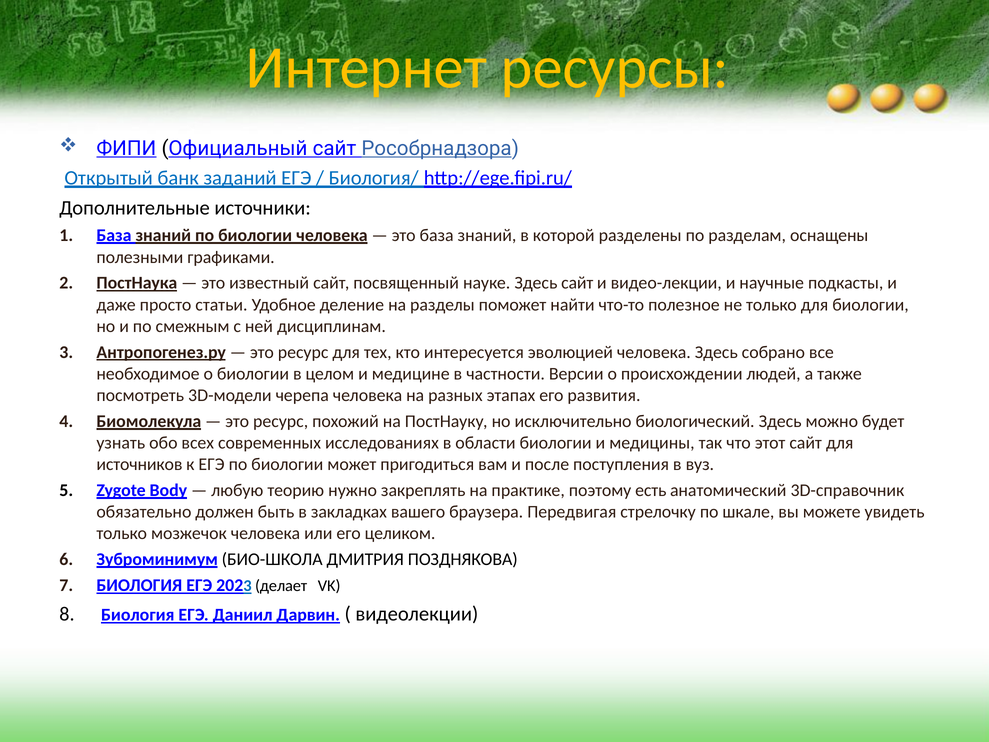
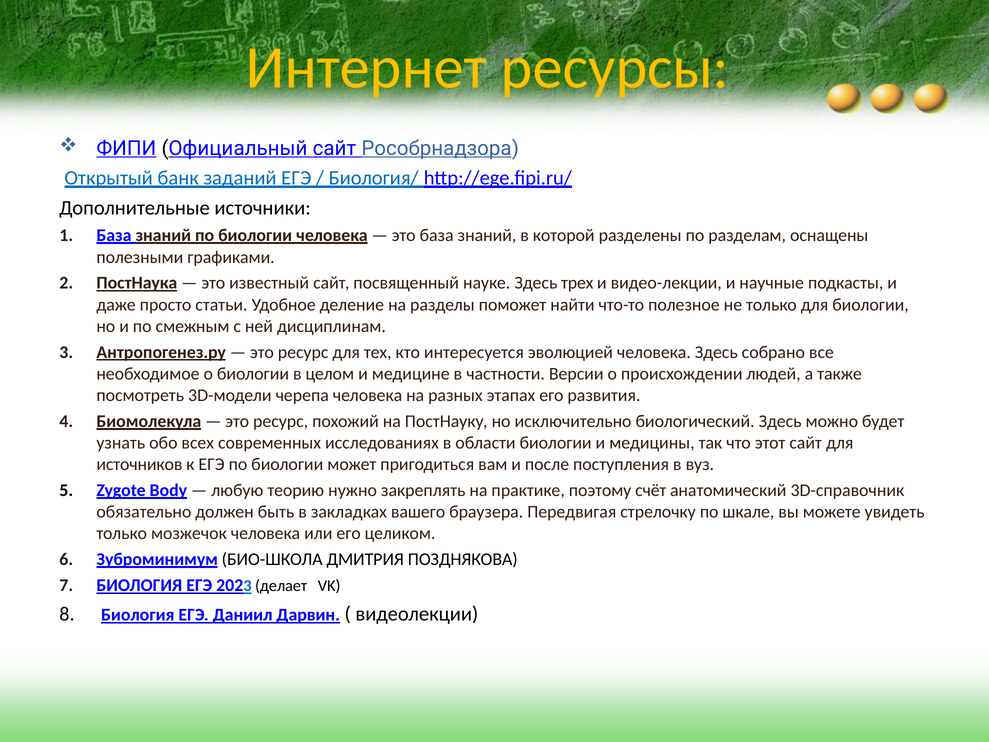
Здесь сайт: сайт -> трех (577, 283)
есть: есть -> счёт (651, 490)
